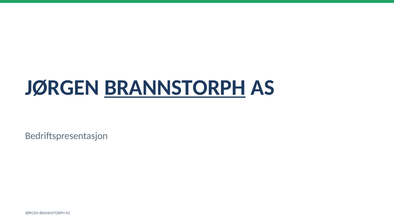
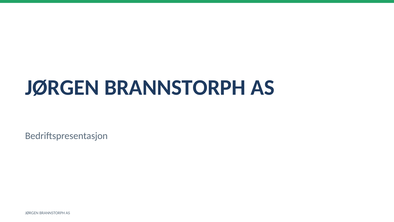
BRANNSTORPH underline: present -> none (175, 87)
